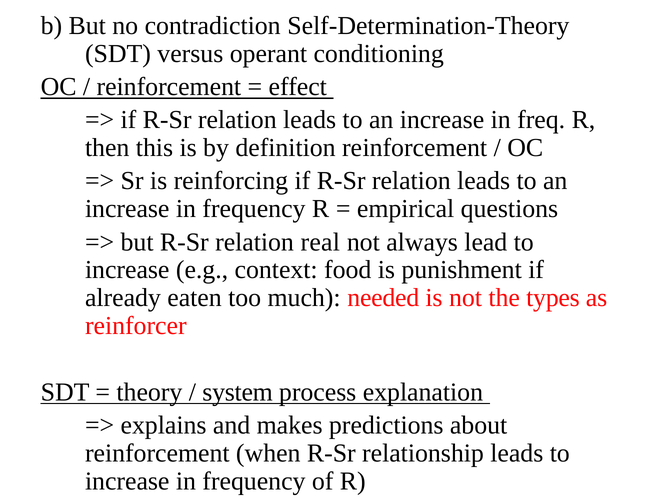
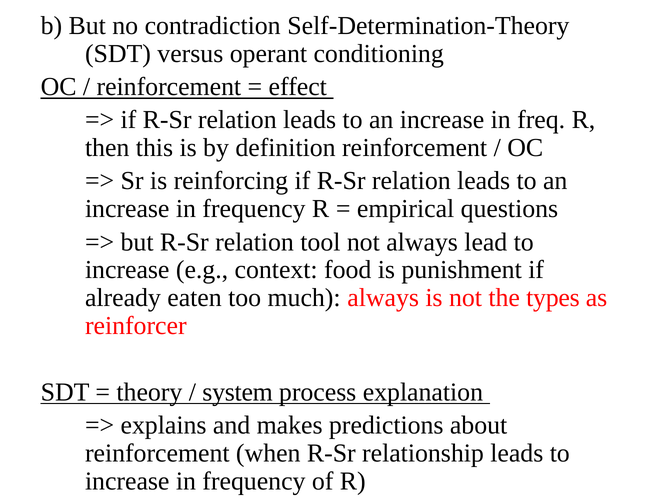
real: real -> tool (320, 242)
much needed: needed -> always (383, 298)
